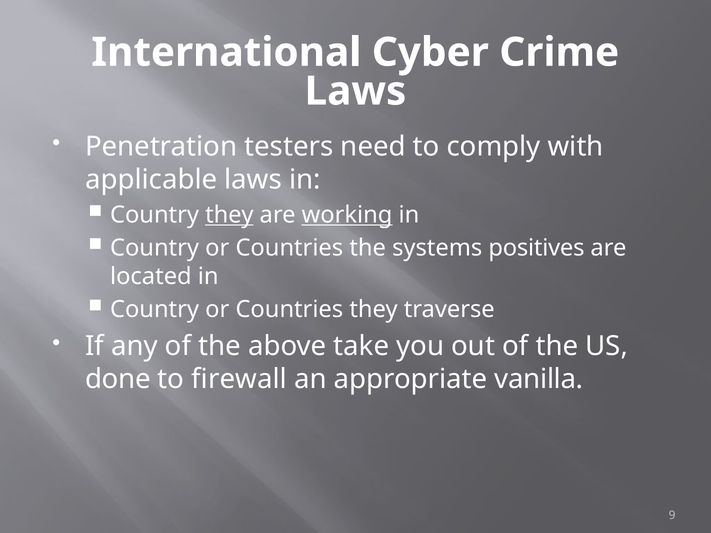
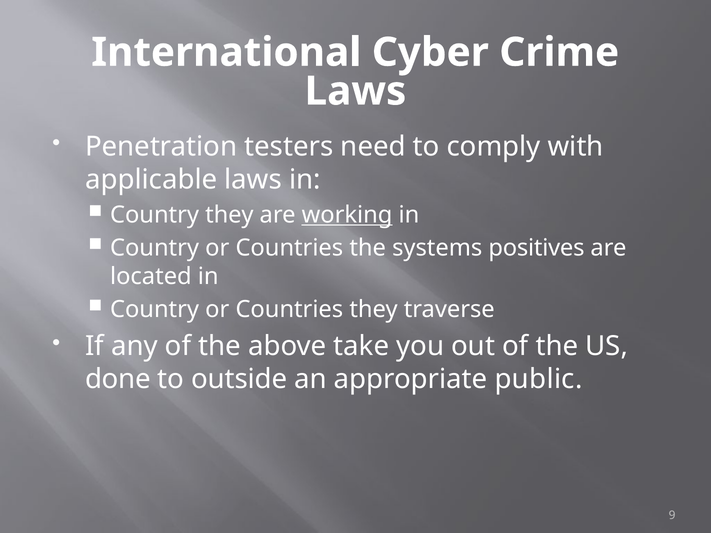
they underline: present -> none (229, 215)
firewall: firewall -> outside (239, 380)
vanilla: vanilla -> public (539, 380)
